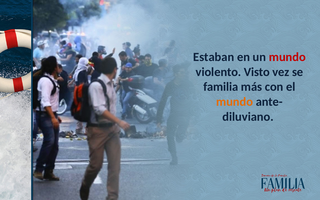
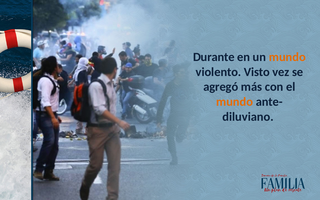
Estaban: Estaban -> Durante (214, 57)
mundo colour: red -> orange (287, 57)
familia: familia -> agregó (221, 87)
